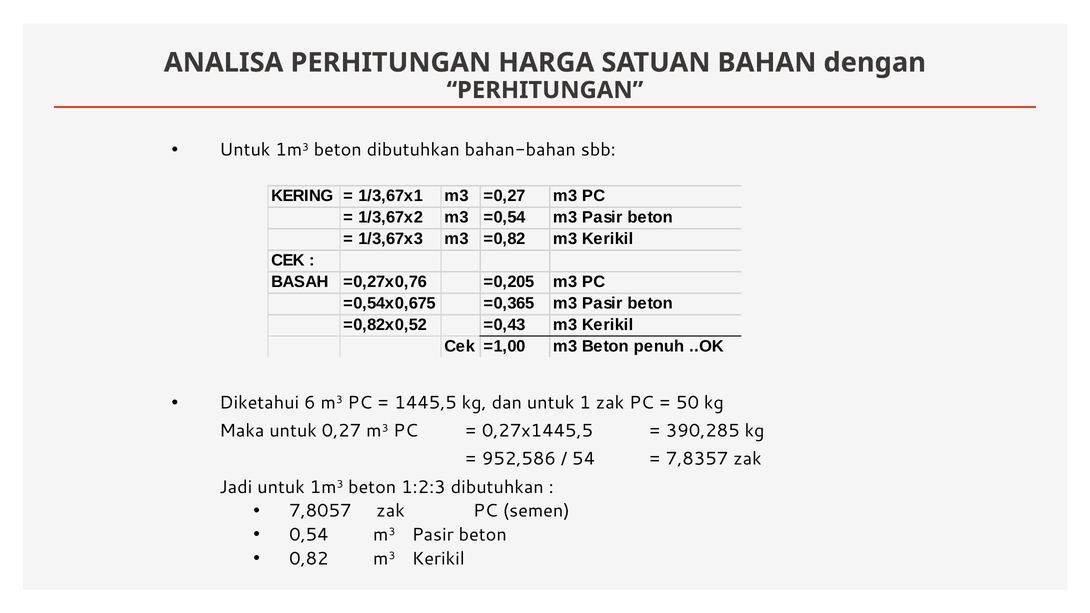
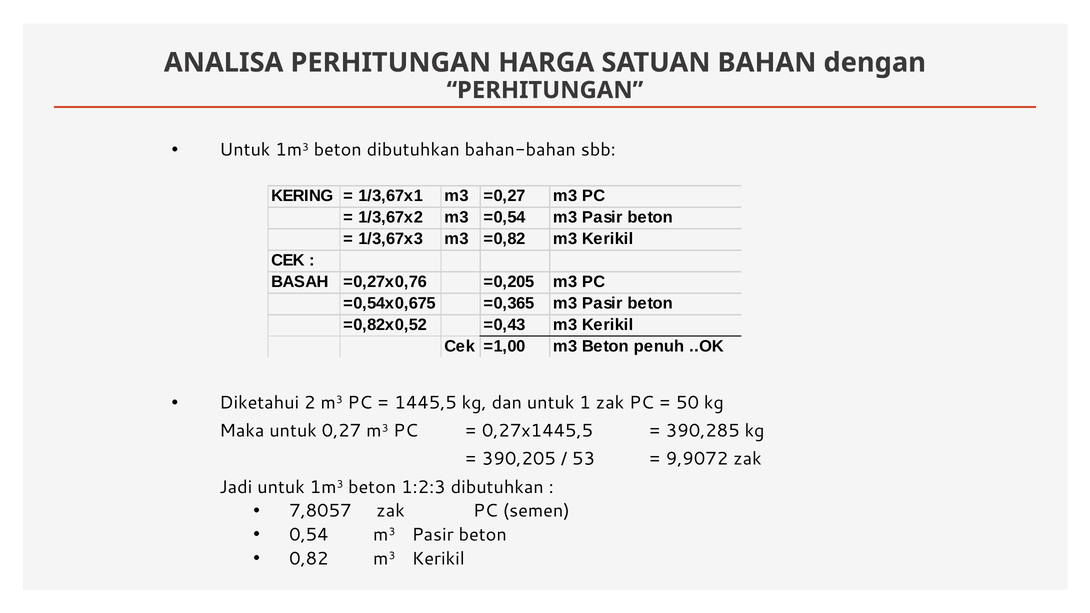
6: 6 -> 2 (310, 403)
952,586: 952,586 -> 390,205 (519, 459)
54: 54 -> 53 (584, 459)
7,8357: 7,8357 -> 9,9072 (697, 459)
